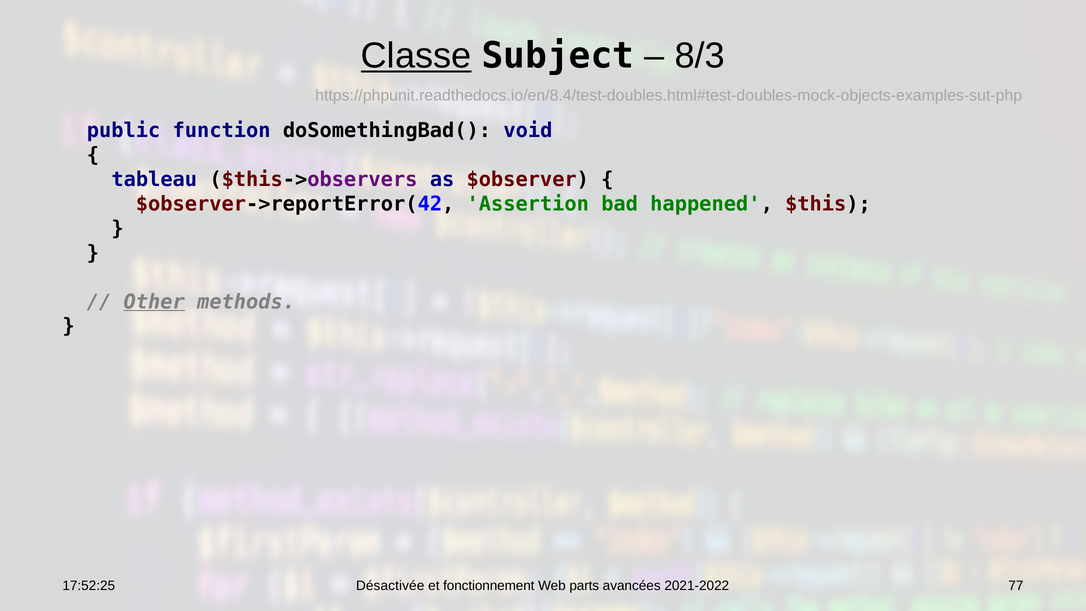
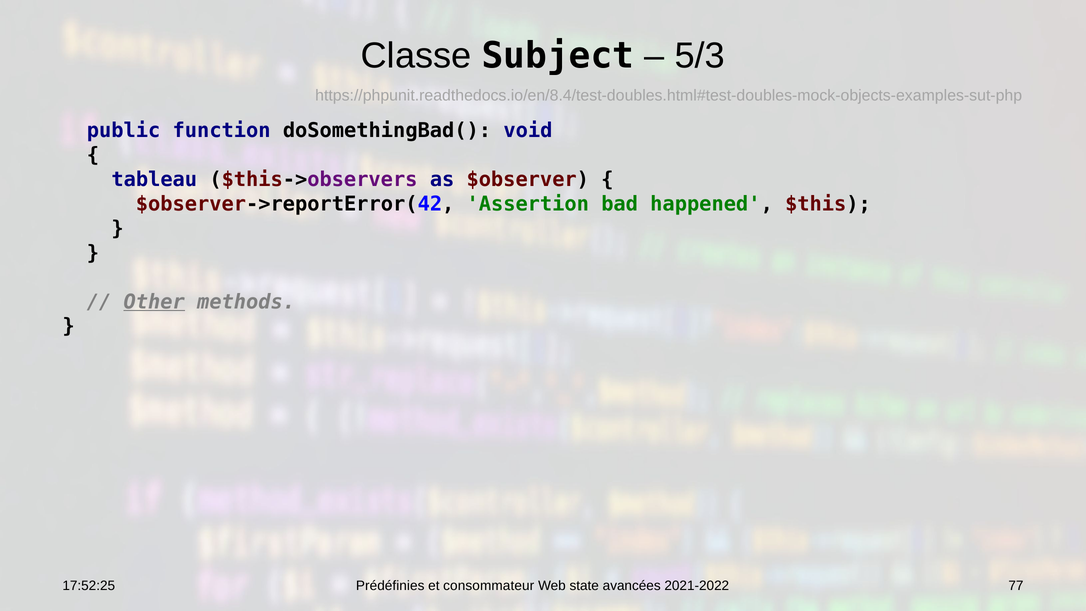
Classe underline: present -> none (416, 56)
8/3: 8/3 -> 5/3 (700, 56)
Désactivée: Désactivée -> Prédéfinies (390, 586)
fonctionnement: fonctionnement -> consommateur (489, 586)
parts: parts -> state (584, 586)
